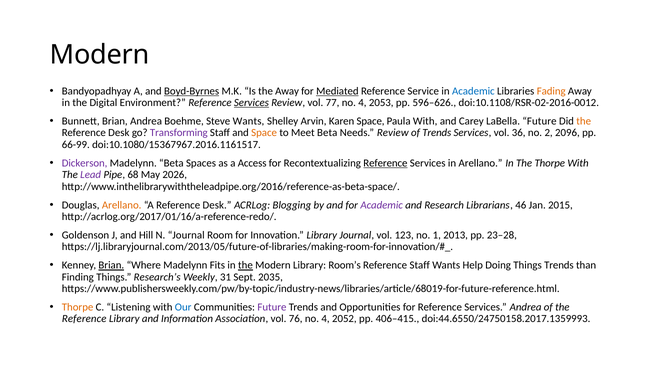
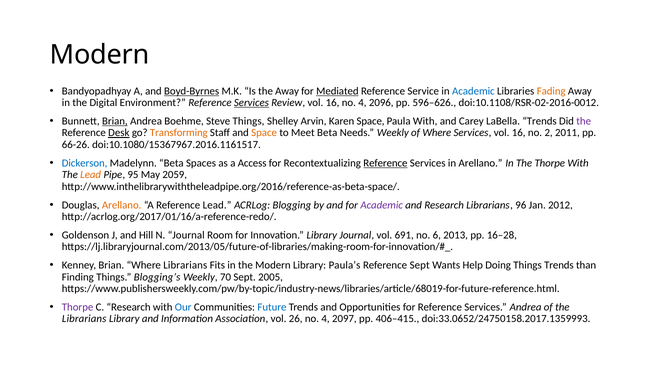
Review vol 77: 77 -> 16 (333, 103)
2053: 2053 -> 2096 (381, 103)
Brian underline: none -> present (115, 121)
Steve Wants: Wants -> Things (249, 121)
LaBella Future: Future -> Trends (540, 121)
the colour: orange -> purple (584, 121)
Desk underline: none -> present (119, 133)
Transforming colour: purple -> orange (179, 133)
Needs Review: Review -> Weekly (393, 133)
of Trends: Trends -> Where (437, 133)
Services vol 36: 36 -> 16 (519, 133)
2096: 2096 -> 2011 (567, 133)
66-99: 66-99 -> 66-26 (76, 145)
Dickerson colour: purple -> blue (85, 163)
Lead colour: purple -> orange (91, 175)
68: 68 -> 95 (133, 175)
2026: 2026 -> 2059 (175, 175)
A Reference Desk: Desk -> Lead (217, 205)
46: 46 -> 96 (521, 205)
2015: 2015 -> 2012 (560, 205)
123: 123 -> 691 (404, 235)
1: 1 -> 6 (437, 235)
23–28: 23–28 -> 16–28 (502, 235)
Brian underline: present -> none (111, 265)
Where Madelynn: Madelynn -> Librarians (185, 265)
the underline: present -> none (245, 265)
Room’s: Room’s -> Paula’s (345, 265)
Reference Staff: Staff -> Sept (420, 265)
Research’s: Research’s -> Blogging’s (157, 277)
31: 31 -> 70 (226, 277)
2035: 2035 -> 2005 (271, 277)
Thorpe colour: orange -> purple (78, 307)
C Listening: Listening -> Research (129, 307)
Future colour: purple -> blue (272, 307)
Reference: Reference -> Librarians (84, 319)
76: 76 -> 26 (296, 319)
2052: 2052 -> 2097 (344, 319)
doi:44.6550/24750158.2017.1359993: doi:44.6550/24750158.2017.1359993 -> doi:33.0652/24750158.2017.1359993 (506, 319)
